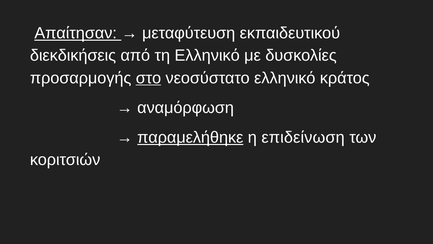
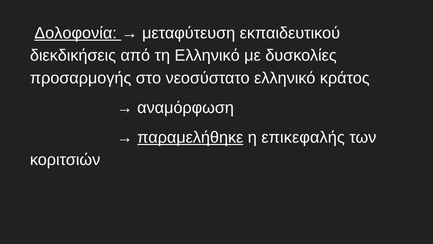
Απαίτησαν: Απαίτησαν -> Δολοφονία (76, 33)
στο underline: present -> none (148, 78)
επιδείνωση: επιδείνωση -> επικεφαλής (303, 137)
